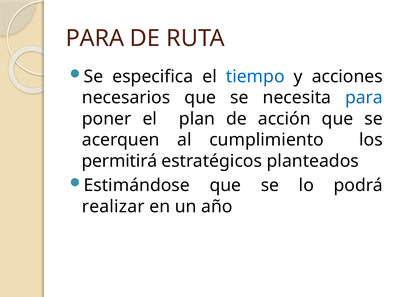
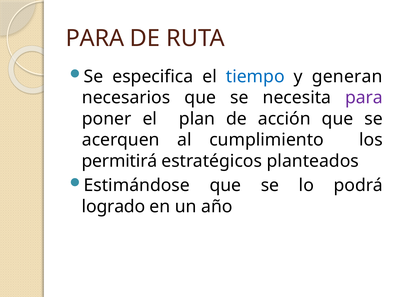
acciones: acciones -> generan (347, 76)
para colour: blue -> purple (364, 98)
realizar: realizar -> logrado (113, 207)
